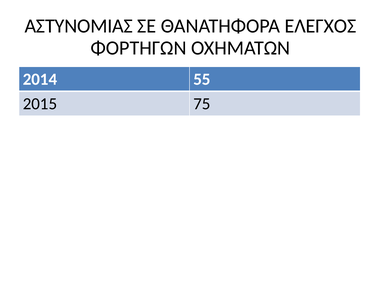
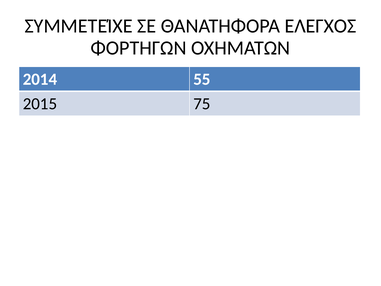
ΑΣΤΥΝΟΜΙΑΣ: ΑΣΤΥΝΟΜΙΑΣ -> ΣΥΜΜΕΤΕΊΧΕ (79, 26)
